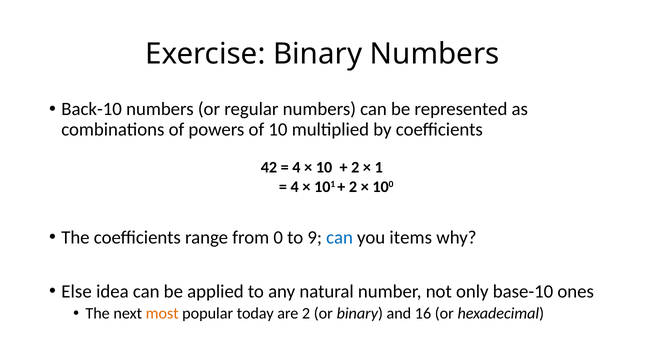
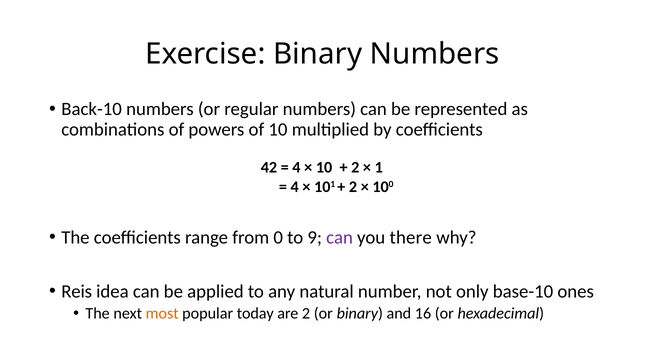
can colour: blue -> purple (340, 237)
items: items -> there (411, 237)
Else: Else -> Reis (77, 291)
